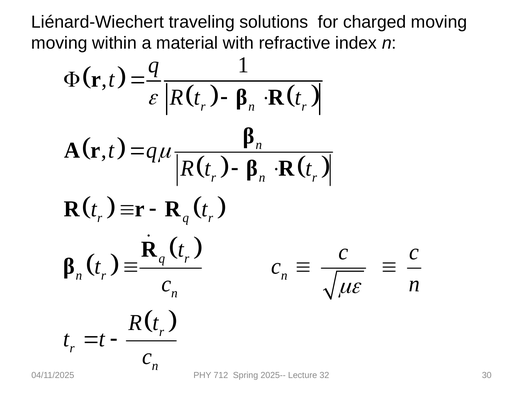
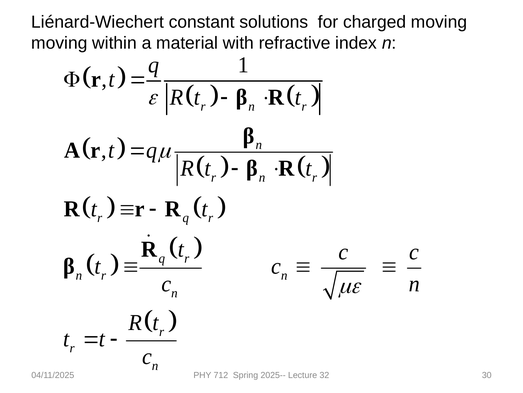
traveling: traveling -> constant (202, 22)
